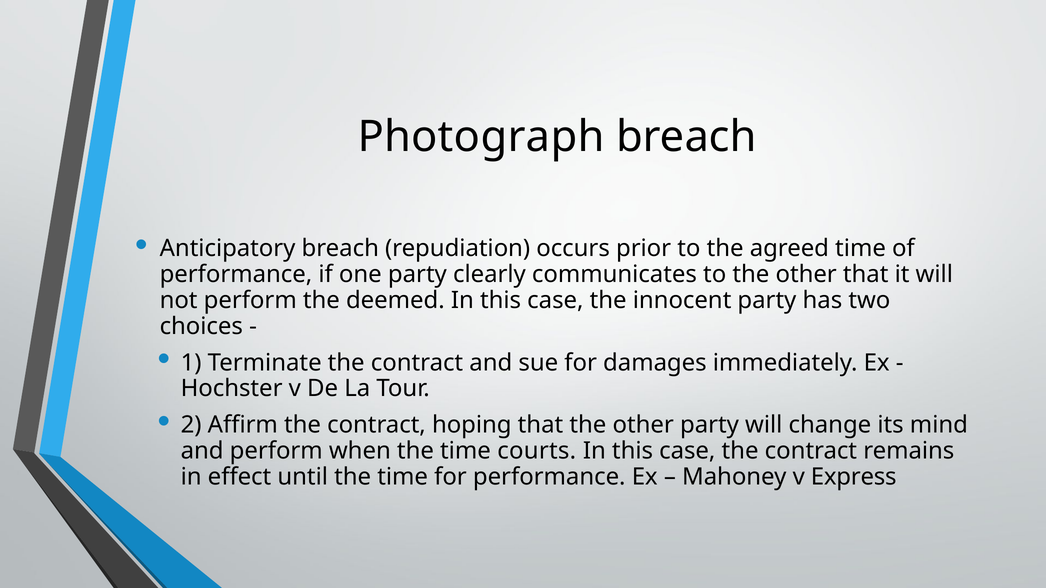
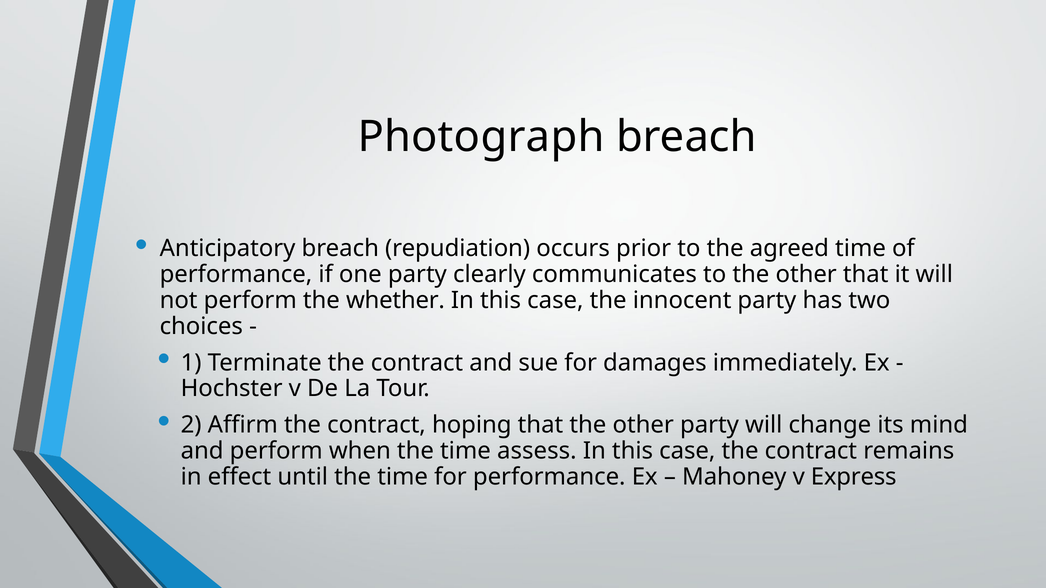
deemed: deemed -> whether (395, 301)
courts: courts -> assess (537, 451)
